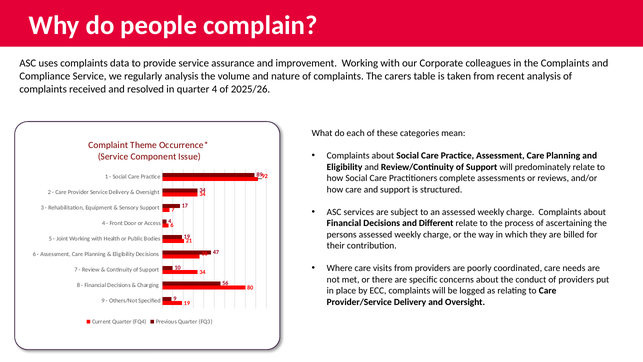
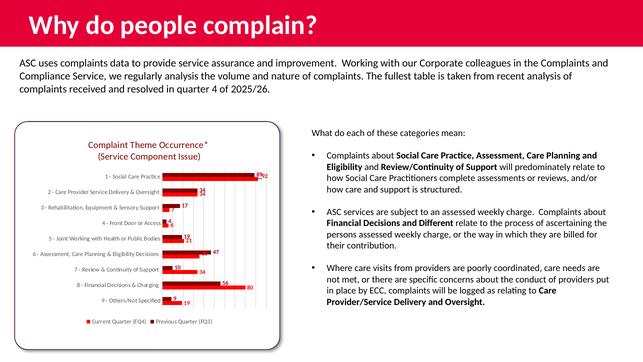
carers: carers -> fullest (398, 76)
